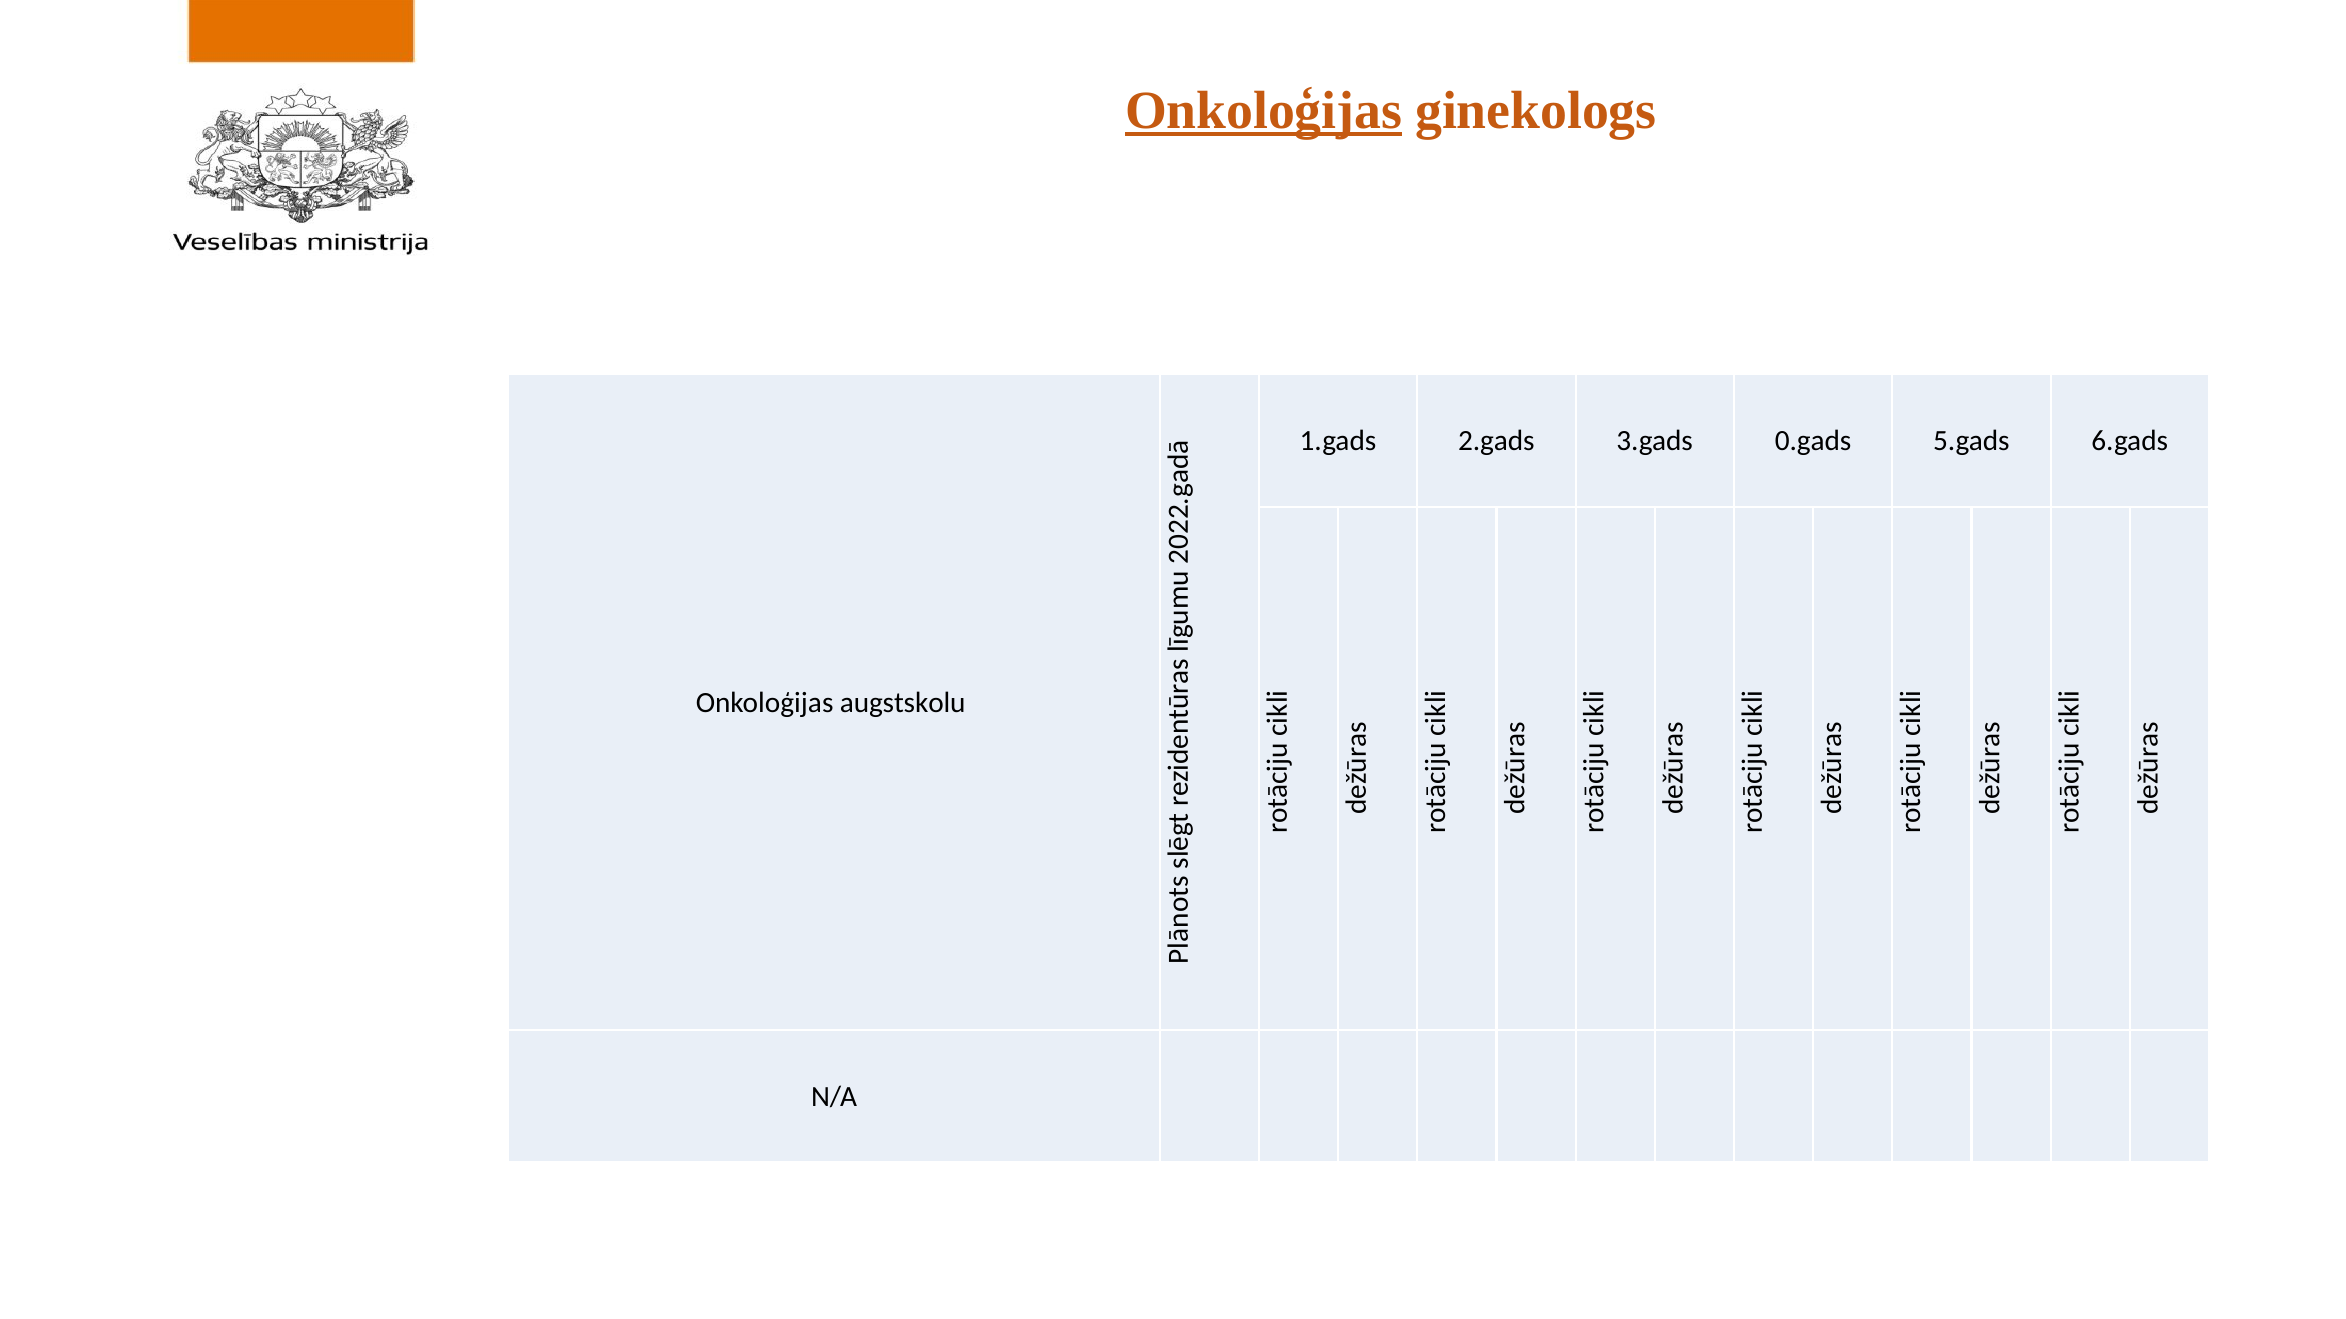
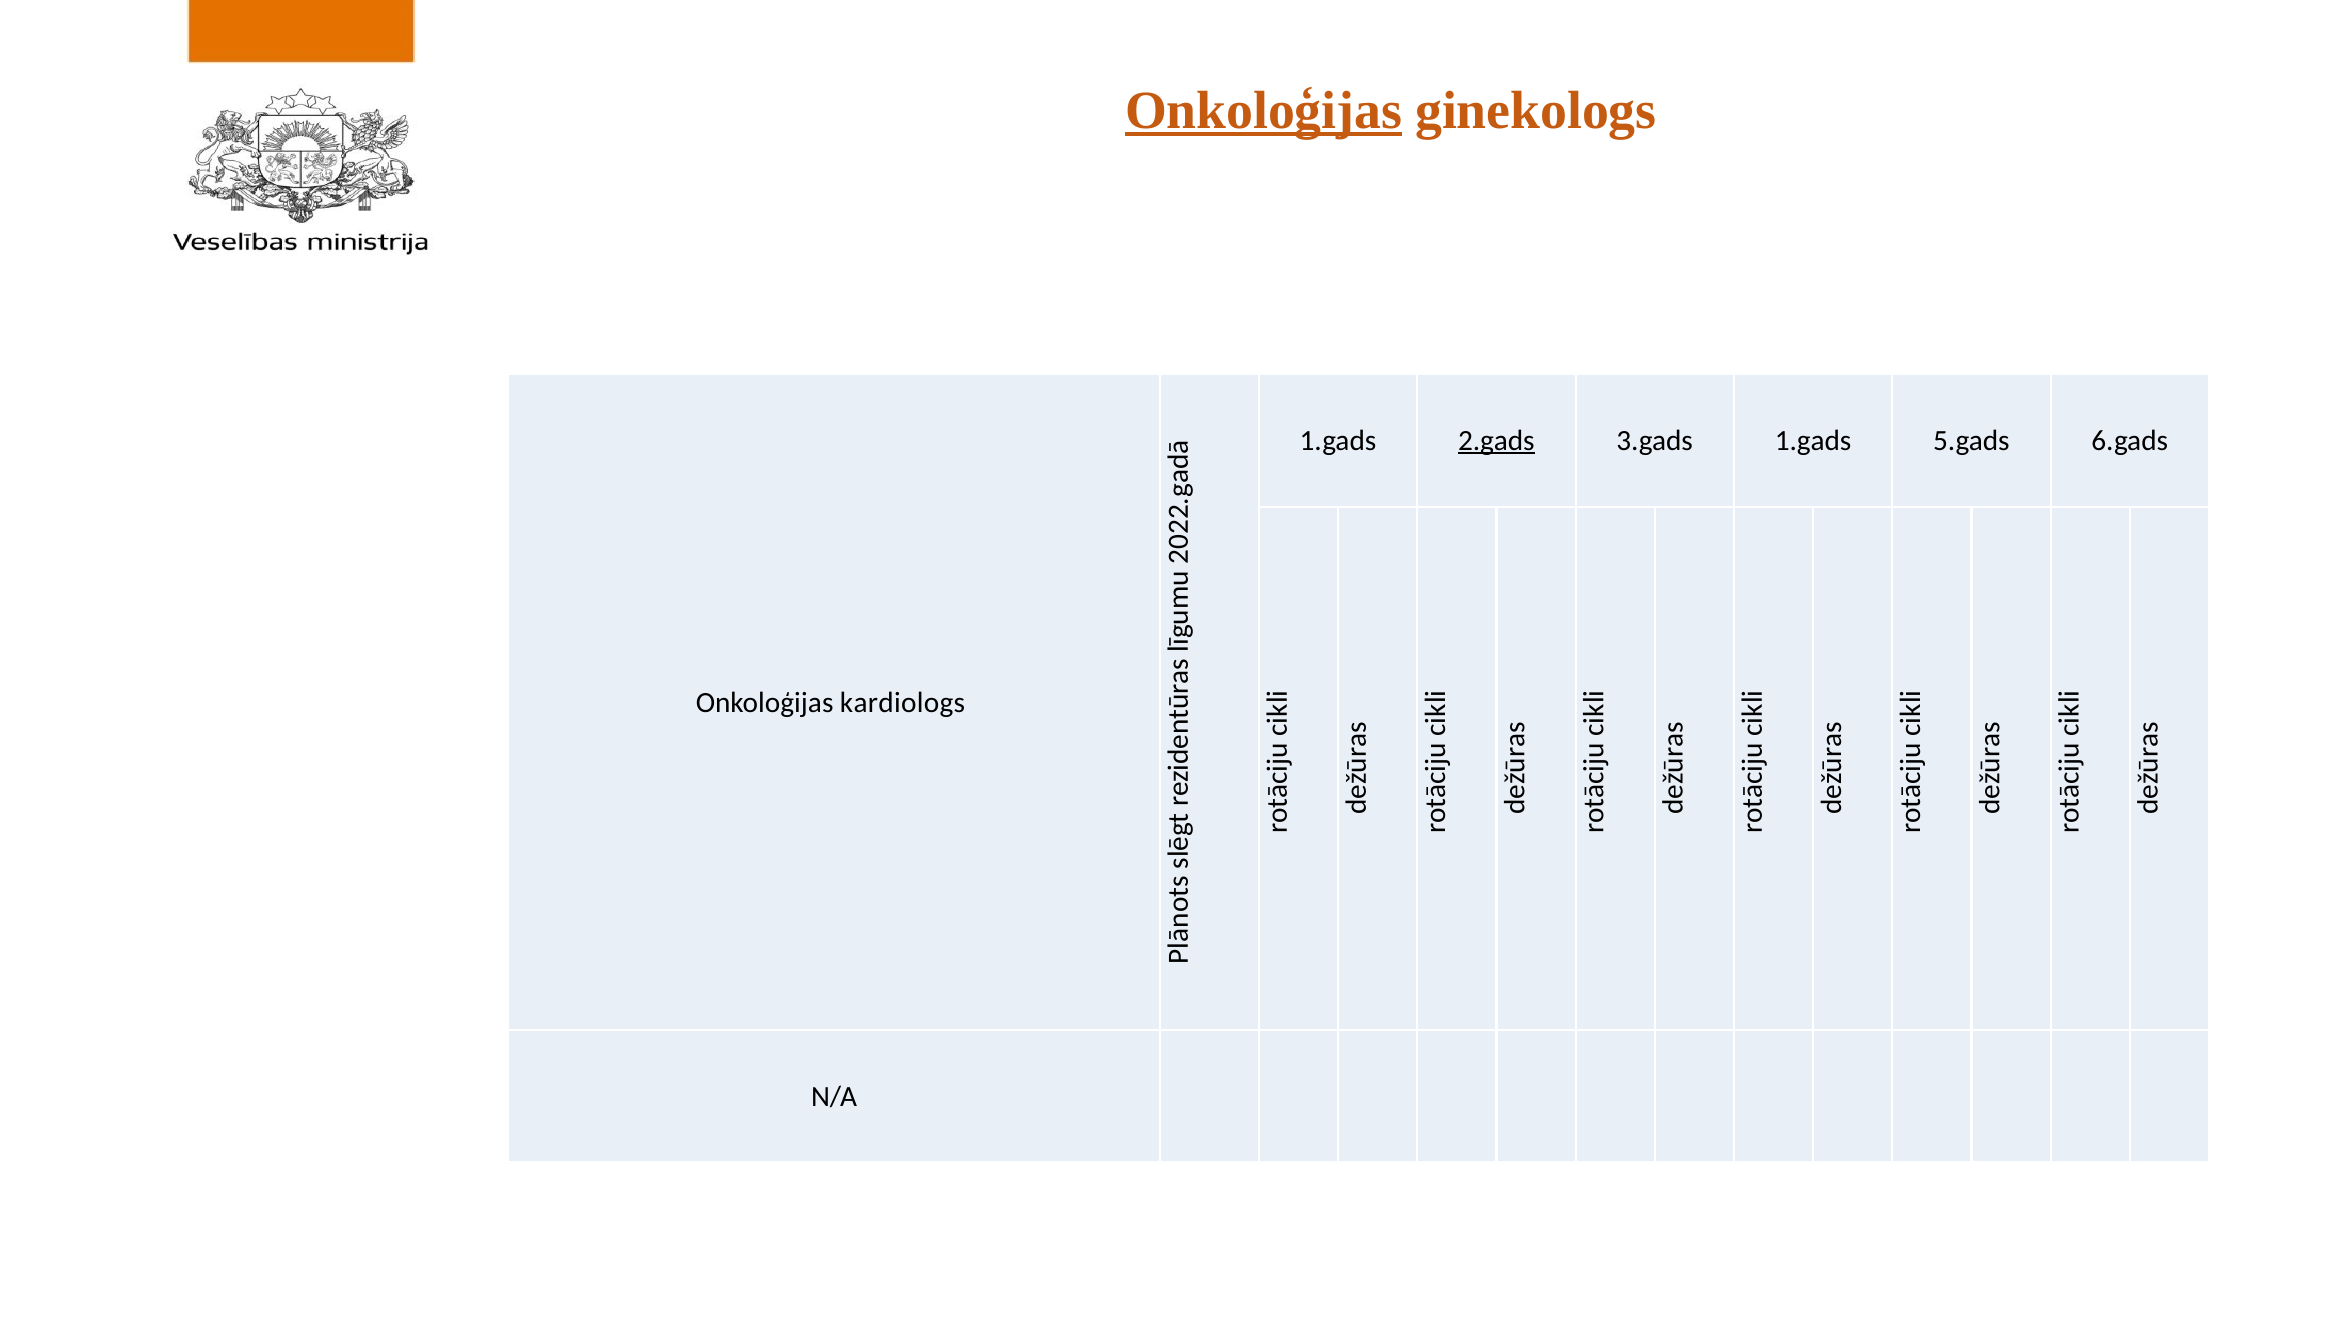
2.gads underline: none -> present (1496, 441)
3.gads 0.gads: 0.gads -> 1.gads (1813, 441)
augstskolu: augstskolu -> kardiologs (903, 703)
